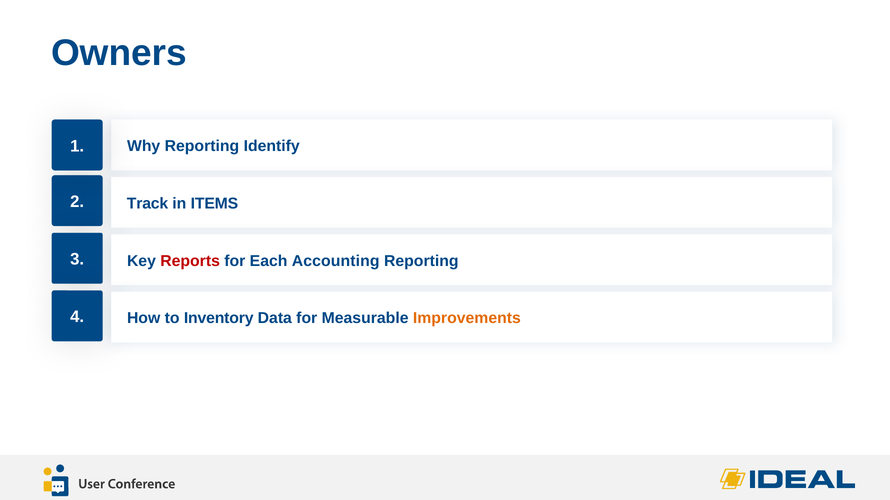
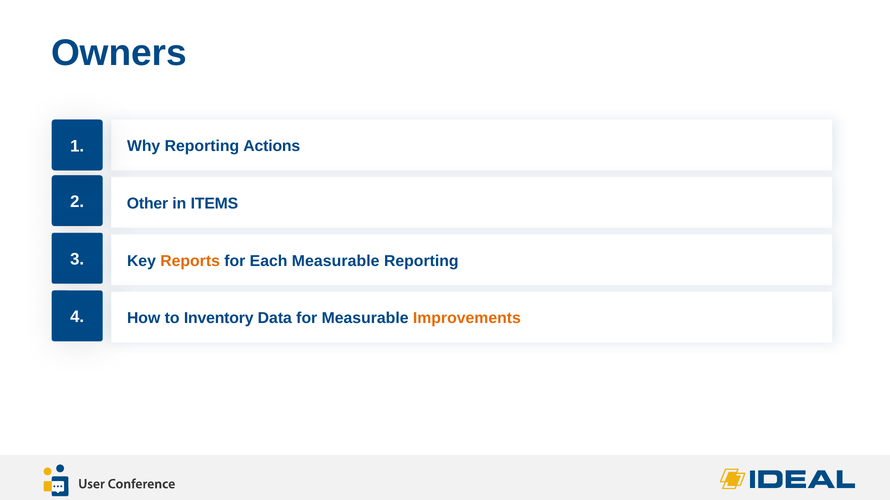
Identify: Identify -> Actions (272, 146)
Track: Track -> Other (148, 204)
Reports colour: red -> orange (190, 261)
Each Accounting: Accounting -> Measurable (336, 261)
